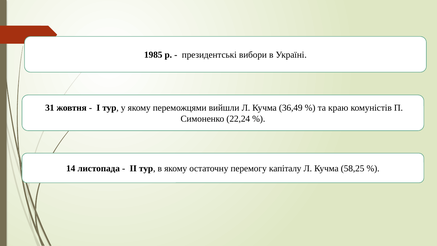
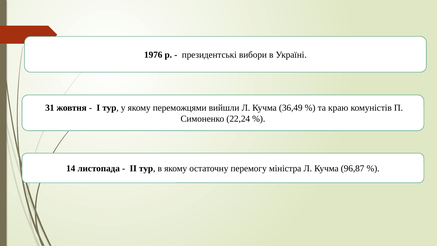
1985: 1985 -> 1976 (153, 55)
капіталу: капіталу -> міністра (285, 168)
58,25: 58,25 -> 96,87 (353, 168)
